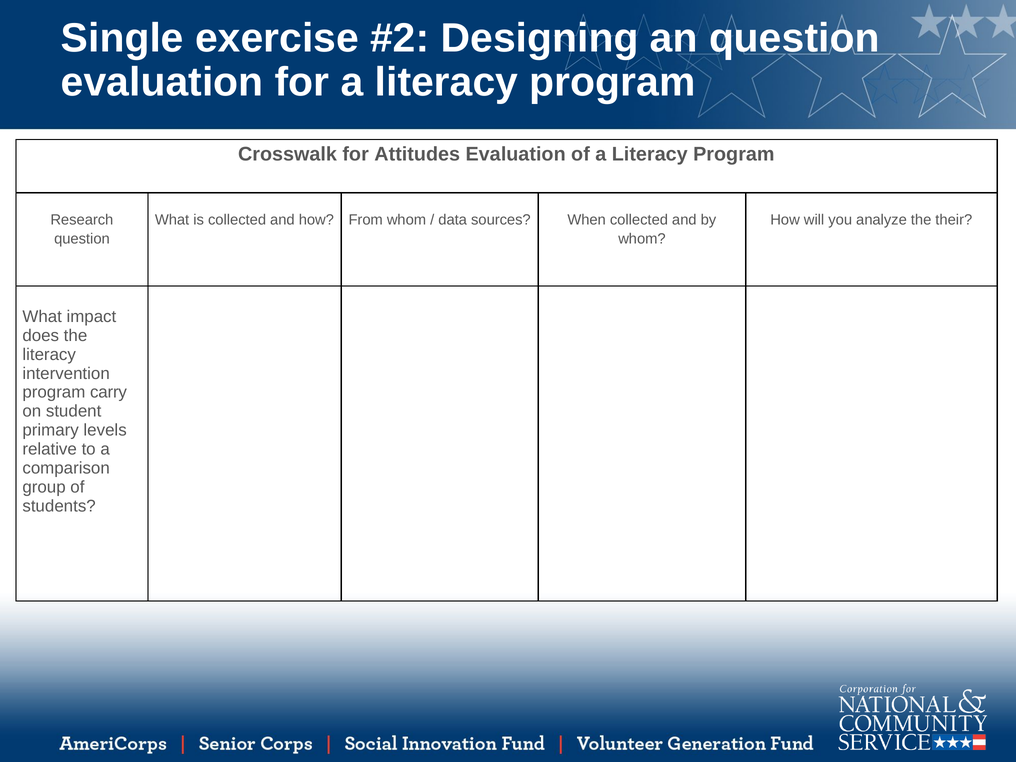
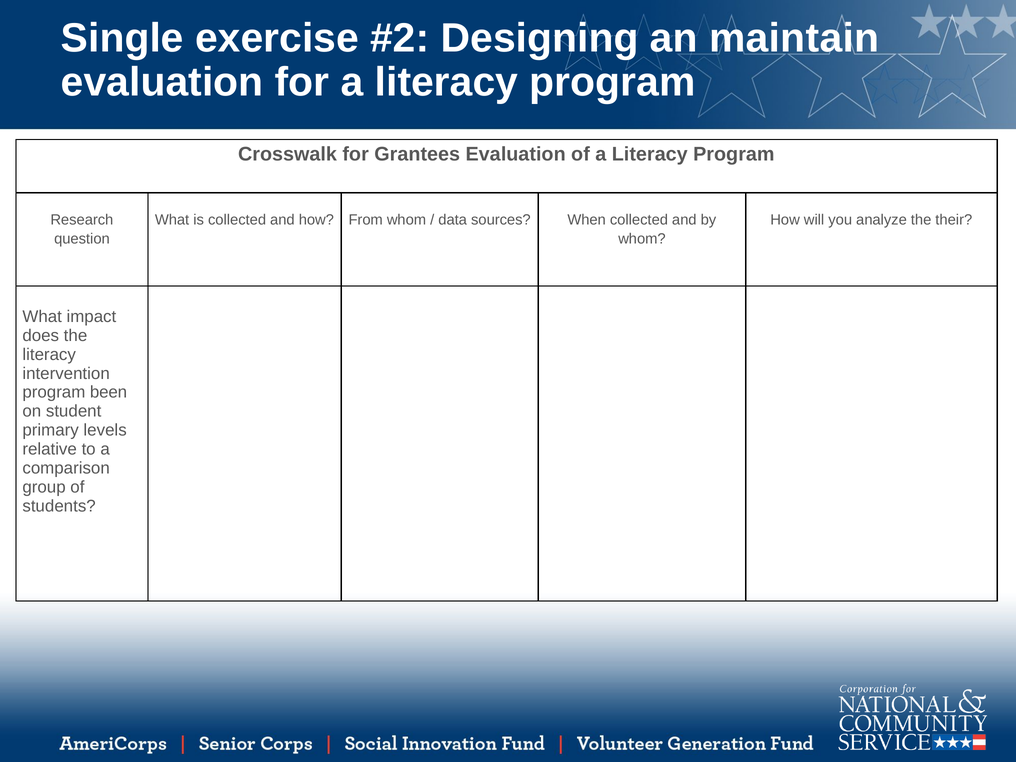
an question: question -> maintain (794, 38)
Attitudes: Attitudes -> Grantees (417, 154)
carry: carry -> been (108, 392)
